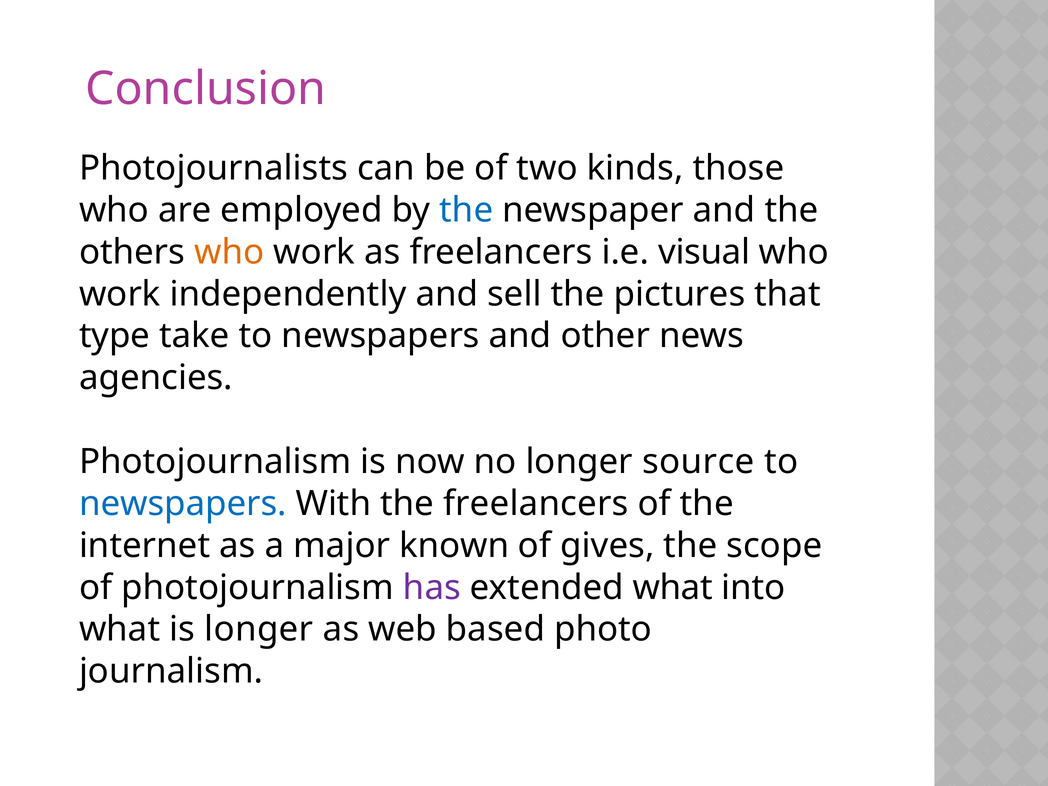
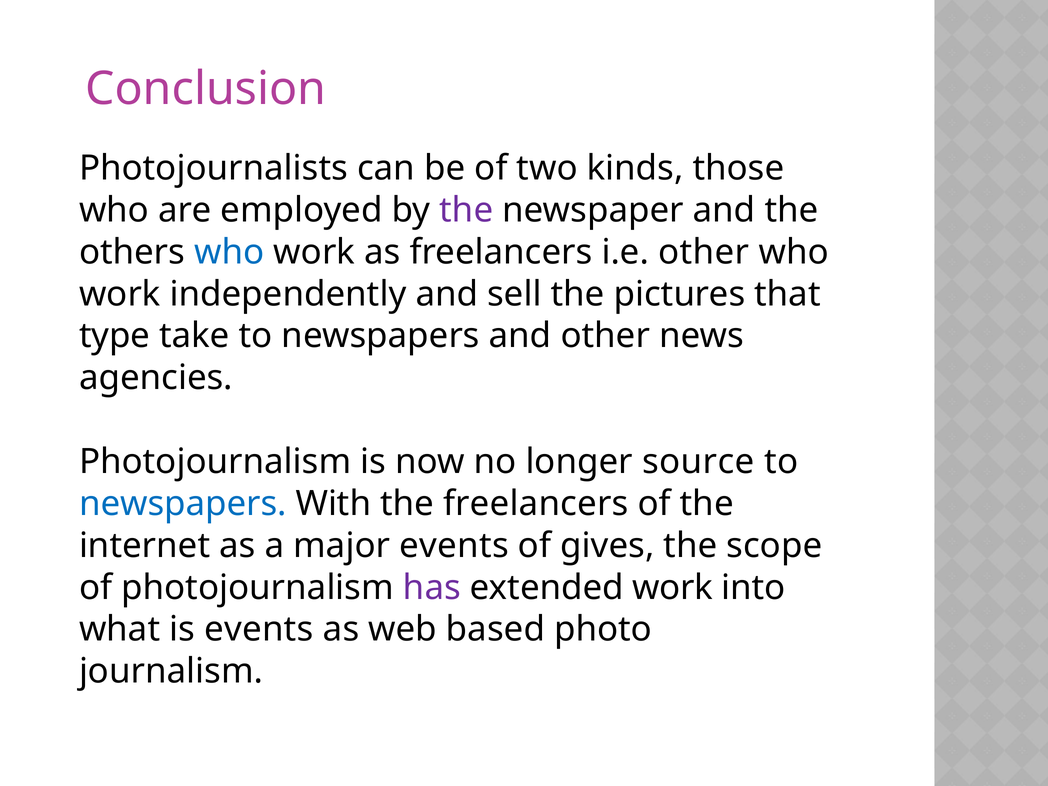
the colour: blue -> purple (466, 210)
who colour: orange -> blue (229, 252)
i.e visual: visual -> other (704, 252)
major known: known -> events (454, 546)
extended what: what -> work (673, 587)
is longer: longer -> events (259, 629)
